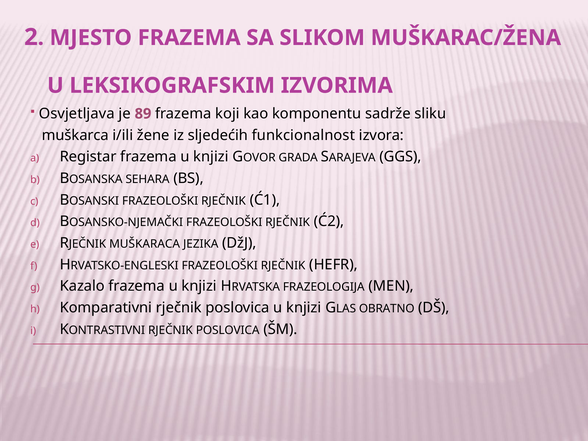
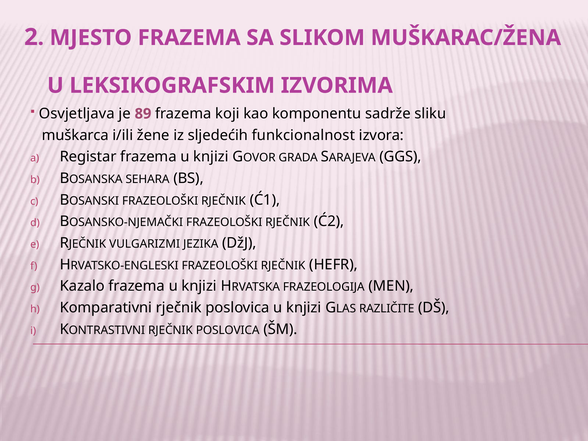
MUŠKARACA: MUŠKARACA -> VULGARIZMI (145, 244)
OBRATNO: OBRATNO -> RAZLIČITE (387, 309)
